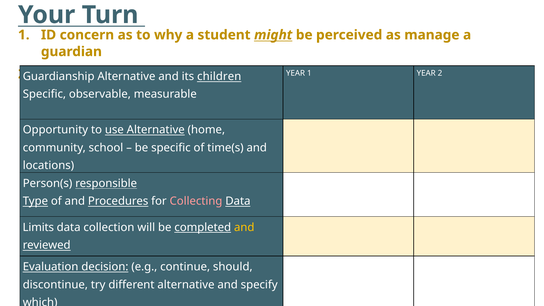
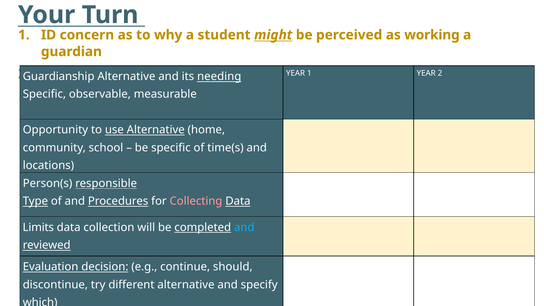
manage: manage -> working (432, 35)
children: children -> needing (219, 76)
and colour: yellow -> light blue (244, 227)
